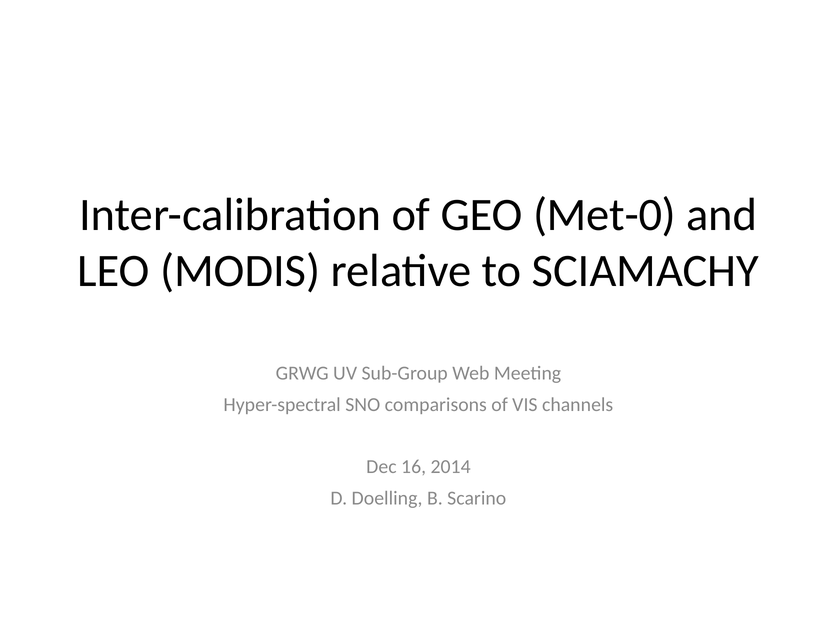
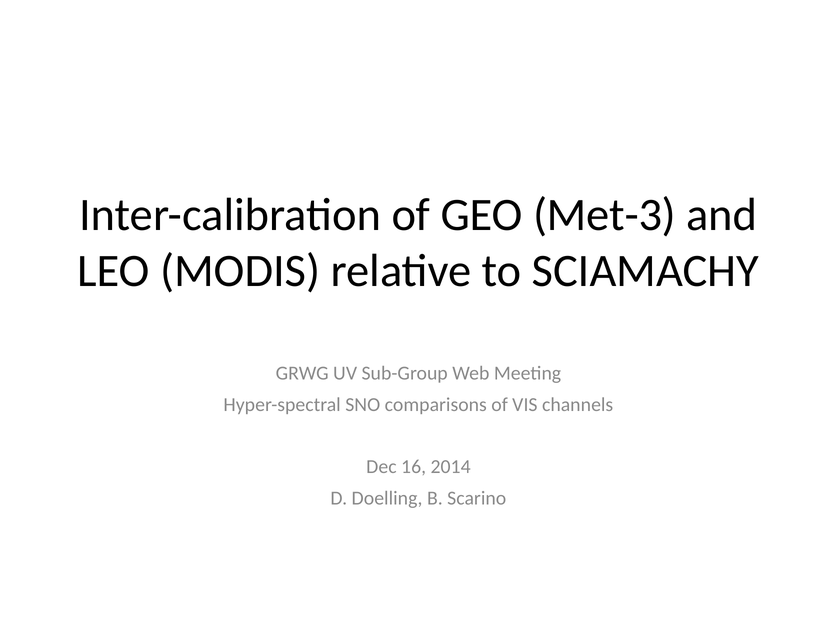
Met-0: Met-0 -> Met-3 (604, 215)
